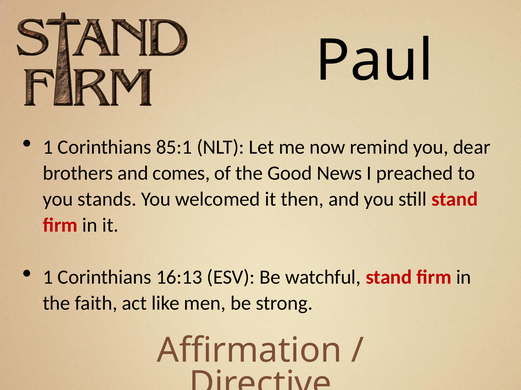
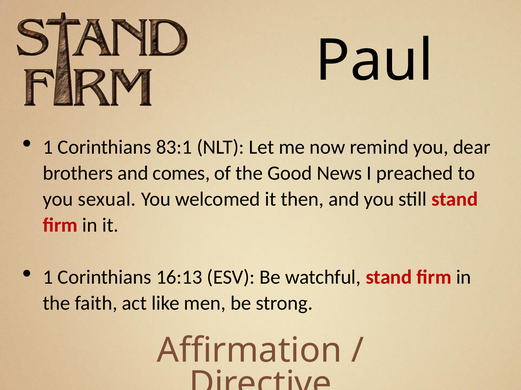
85:1: 85:1 -> 83:1 (174, 147)
stands: stands -> sexual (107, 199)
